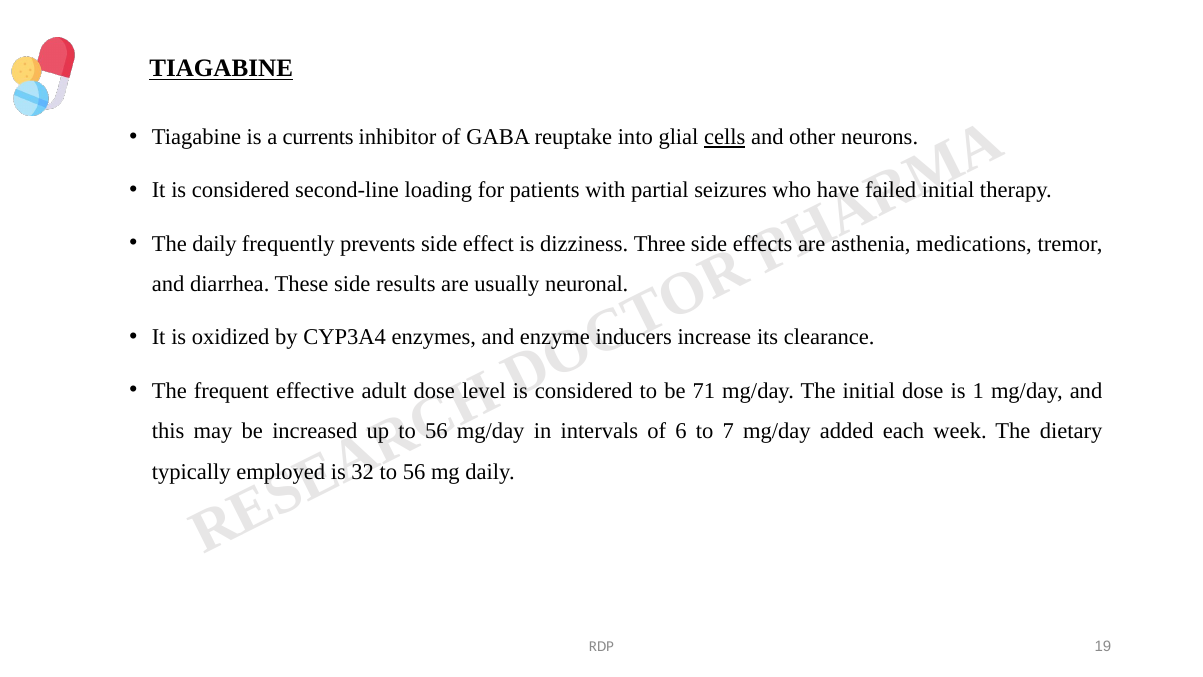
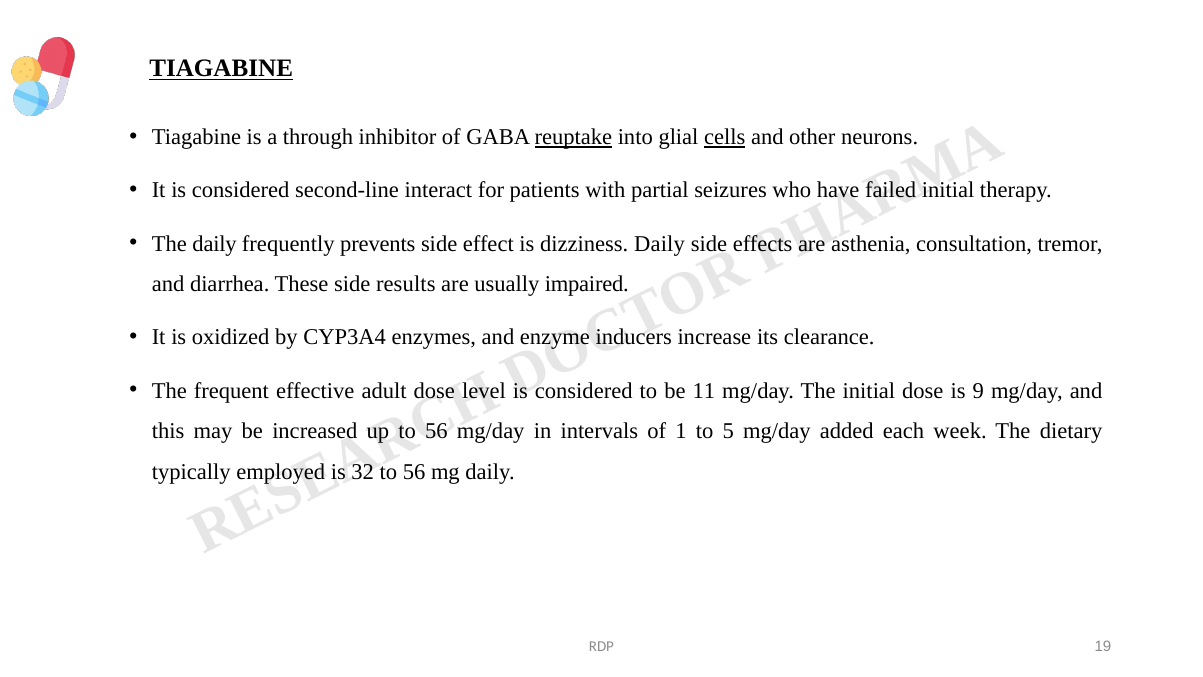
currents: currents -> through (318, 137)
reuptake underline: none -> present (573, 137)
loading: loading -> interact (438, 190)
dizziness Three: Three -> Daily (660, 244)
medications: medications -> consultation (974, 244)
neuronal: neuronal -> impaired (587, 284)
71: 71 -> 11 (704, 391)
1: 1 -> 9 (978, 391)
6: 6 -> 1 (681, 431)
7: 7 -> 5 (728, 431)
